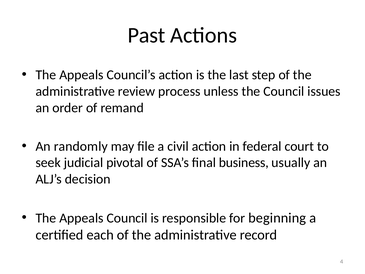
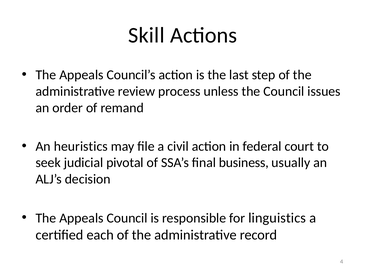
Past: Past -> Skill (146, 35)
randomly: randomly -> heuristics (81, 146)
beginning: beginning -> linguistics (277, 218)
